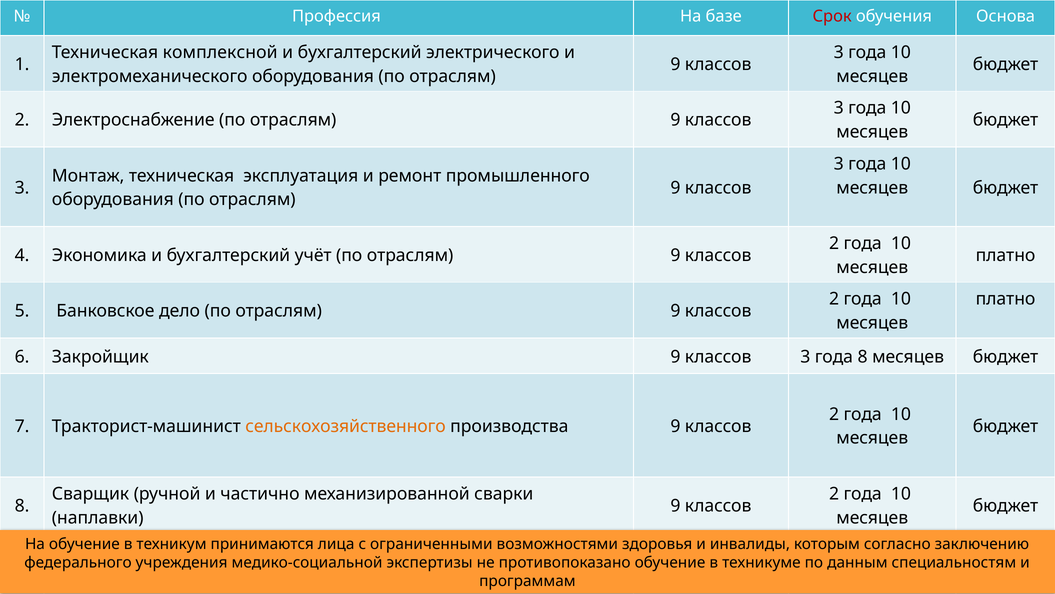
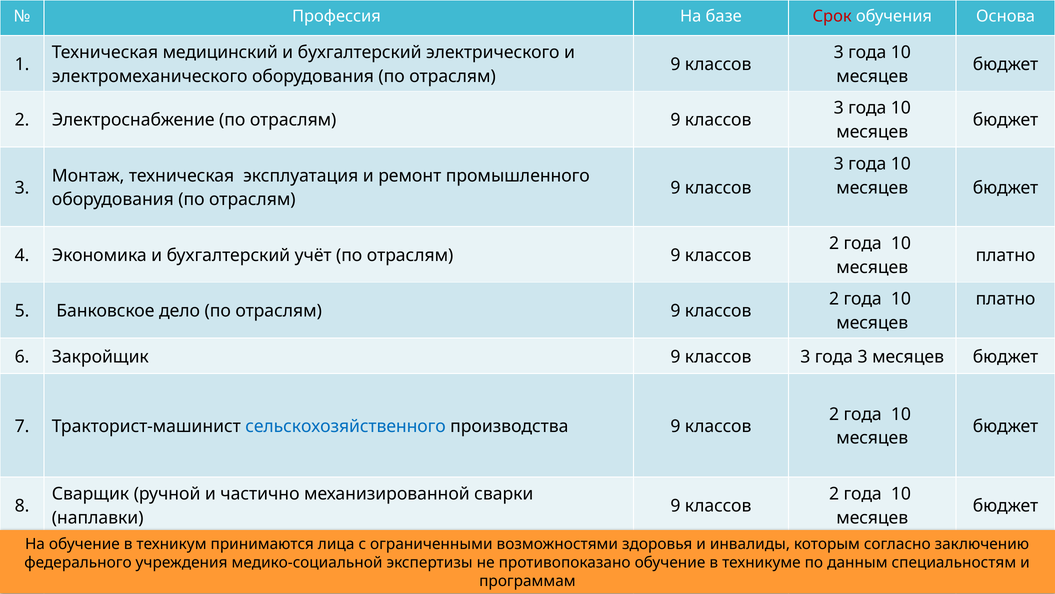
комплексной: комплексной -> медицинский (220, 52)
года 8: 8 -> 3 (863, 356)
сельскохозяйственного colour: orange -> blue (346, 426)
